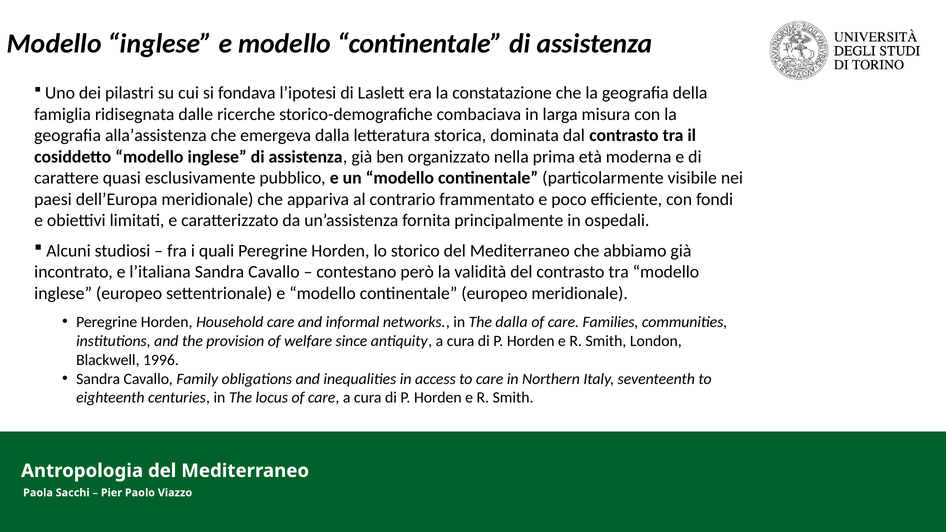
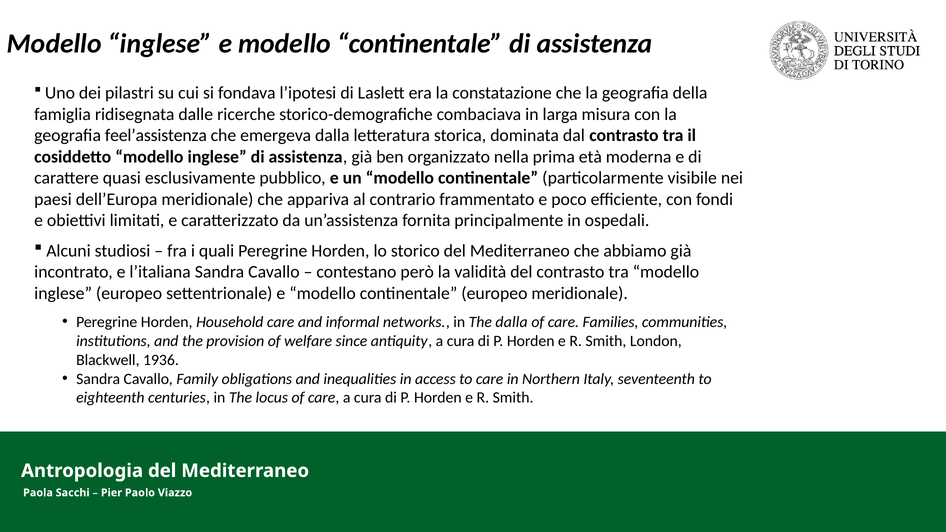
alla’assistenza: alla’assistenza -> feel’assistenza (156, 136)
1996: 1996 -> 1936 (161, 360)
